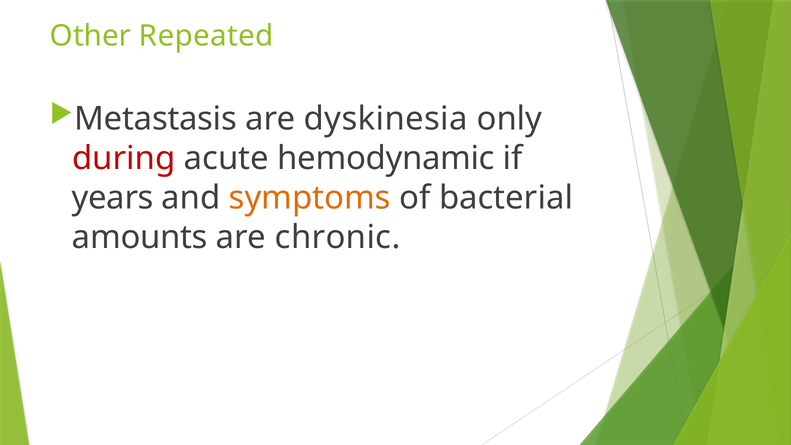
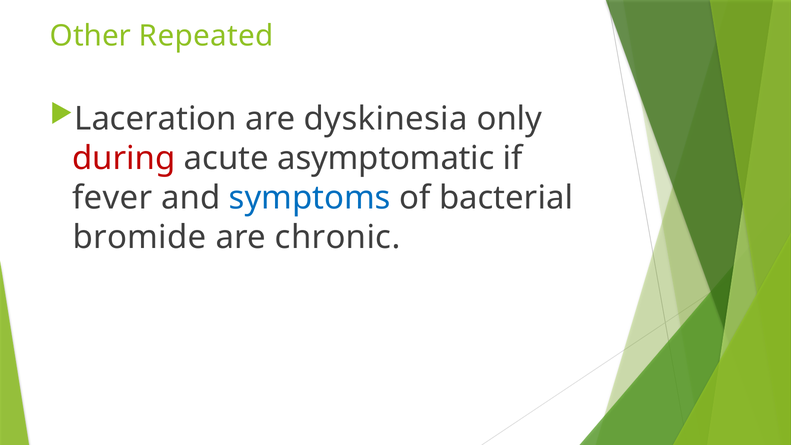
Metastasis: Metastasis -> Laceration (156, 119)
hemodynamic: hemodynamic -> asymptomatic (386, 158)
years: years -> fever (112, 198)
symptoms colour: orange -> blue (310, 198)
amounts: amounts -> bromide (140, 237)
